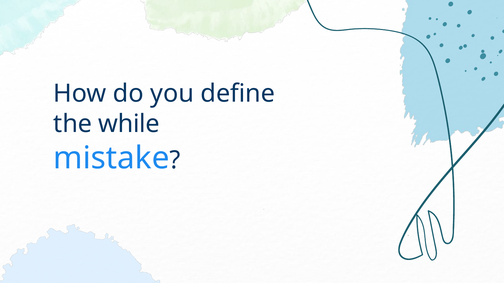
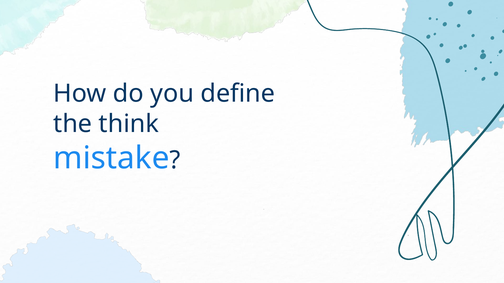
while: while -> think (129, 124)
